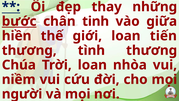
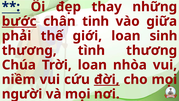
hiền: hiền -> phải (17, 36)
tiến: tiến -> sinh (163, 36)
đời underline: none -> present (107, 79)
